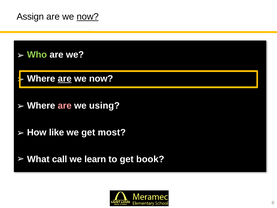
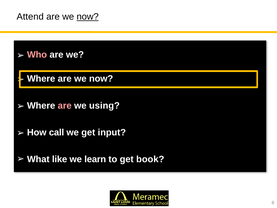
Assign: Assign -> Attend (30, 17)
Who colour: light green -> pink (37, 55)
are underline: present -> none (65, 79)
like: like -> call (57, 132)
most: most -> input (112, 132)
call: call -> like (60, 159)
